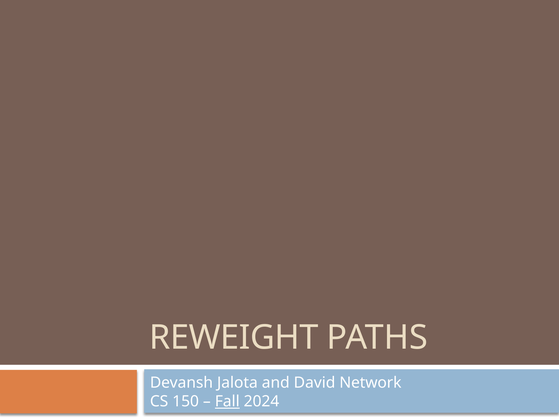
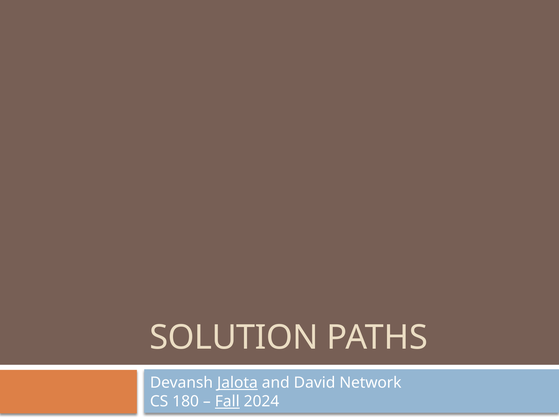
REWEIGHT: REWEIGHT -> SOLUTION (234, 338)
Jalota underline: none -> present (237, 383)
150: 150 -> 180 (186, 402)
